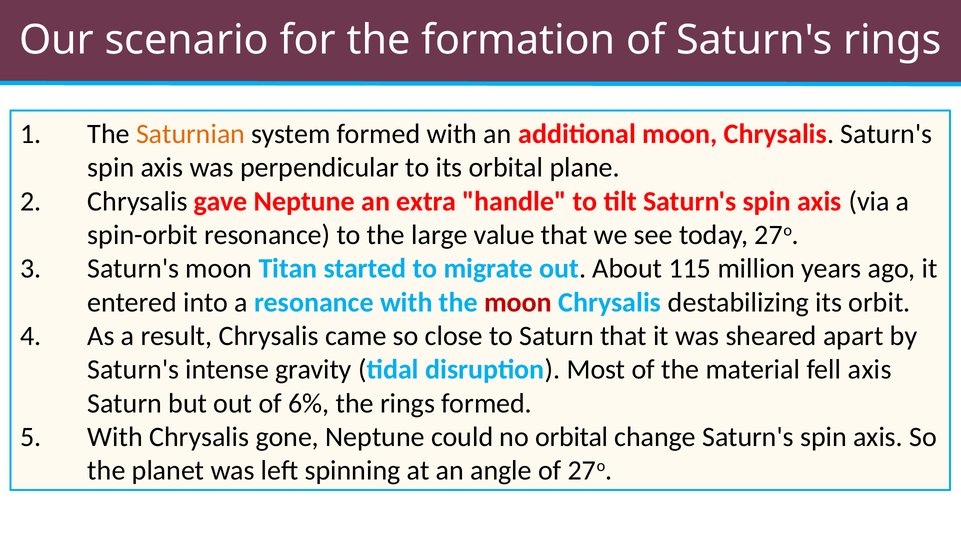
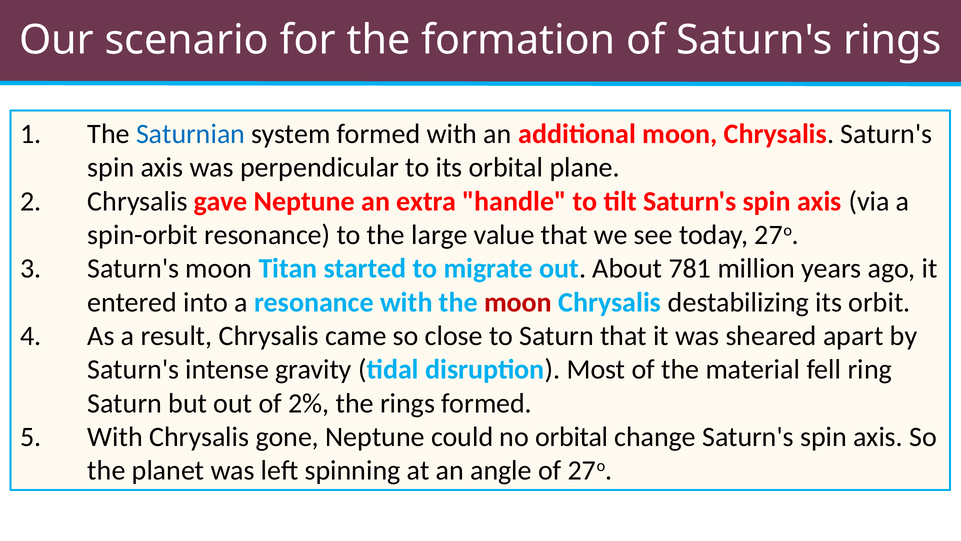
Saturnian colour: orange -> blue (191, 134)
115: 115 -> 781 (690, 268)
fell axis: axis -> ring (870, 369)
6%: 6% -> 2% (309, 403)
